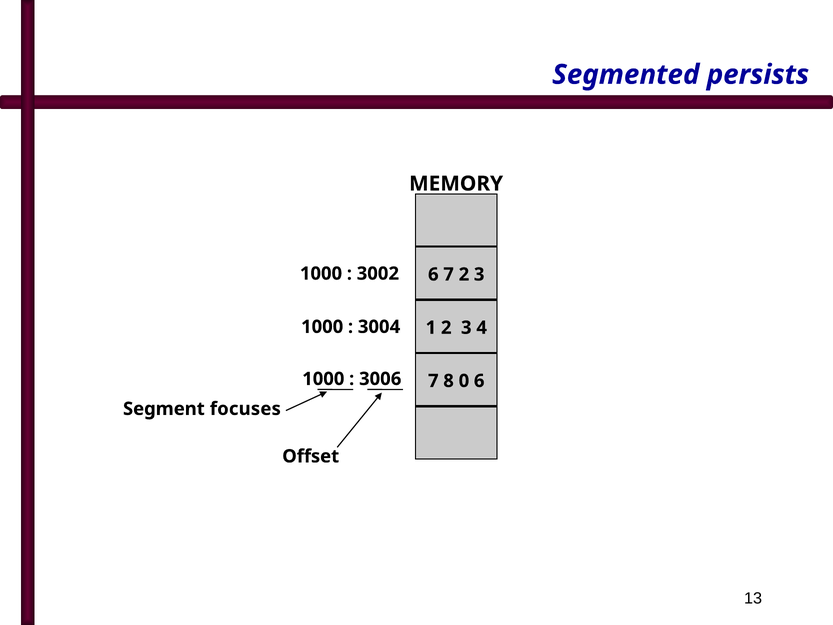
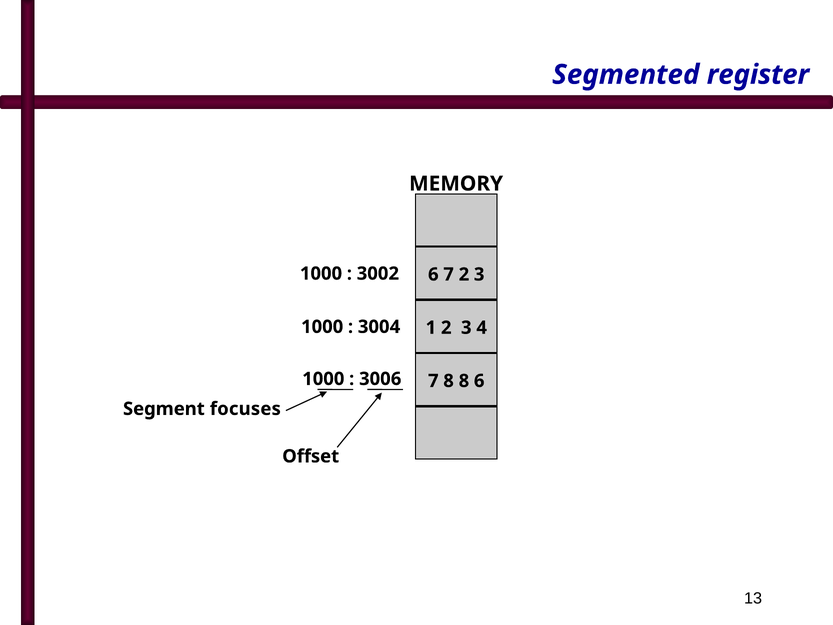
persists: persists -> register (758, 75)
8 0: 0 -> 8 (464, 381)
